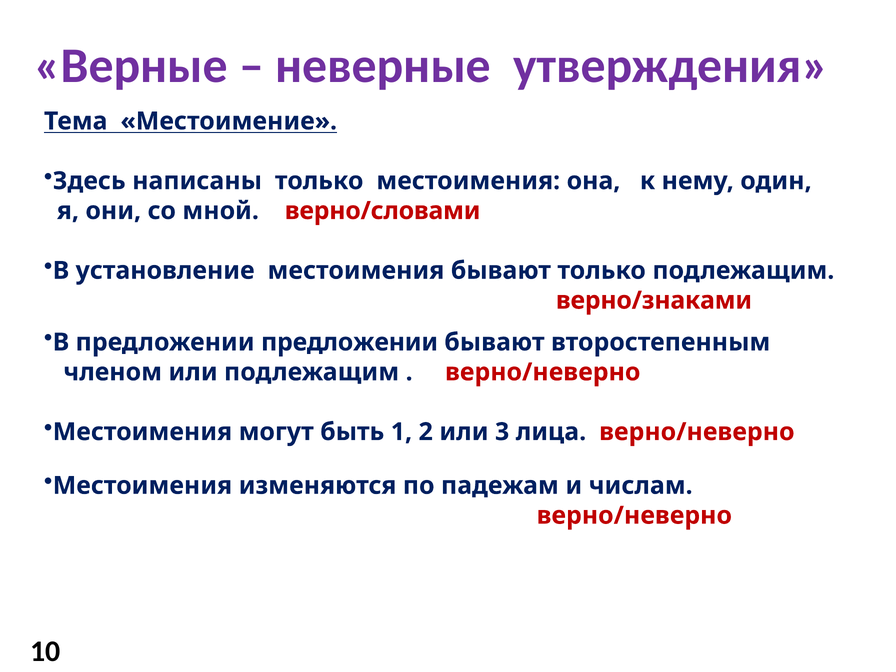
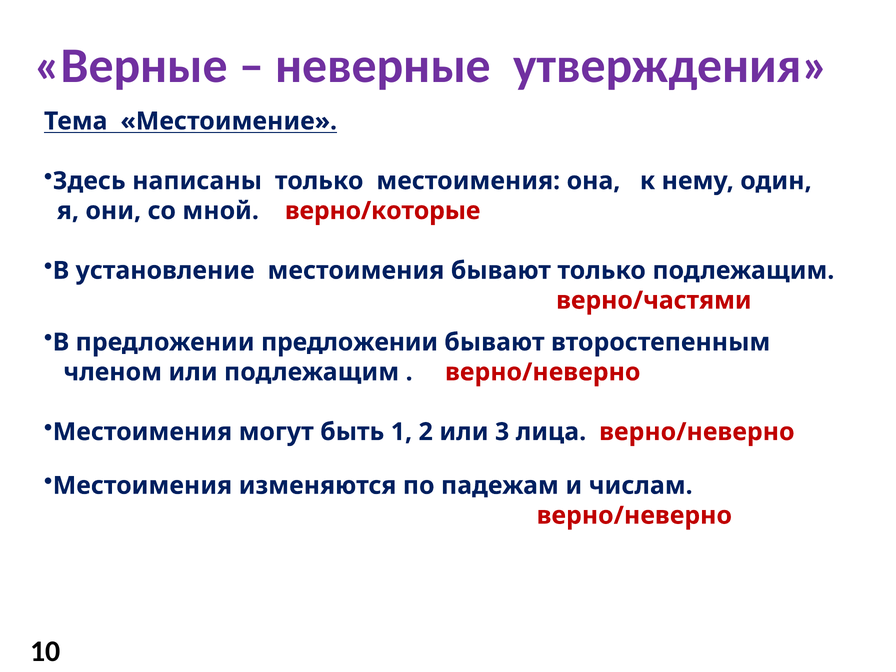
верно/словами: верно/словами -> верно/которые (383, 211)
верно/знаками: верно/знаками -> верно/частями (654, 300)
